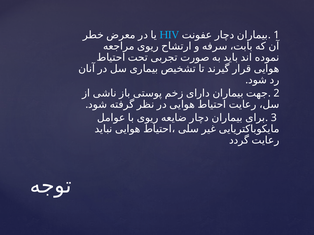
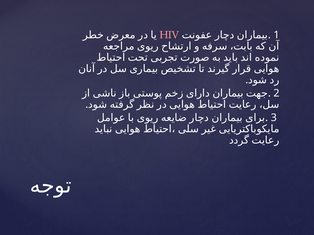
HIV colour: light blue -> pink (169, 35)
